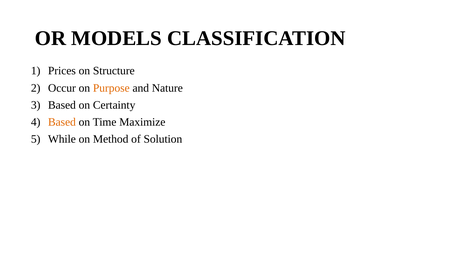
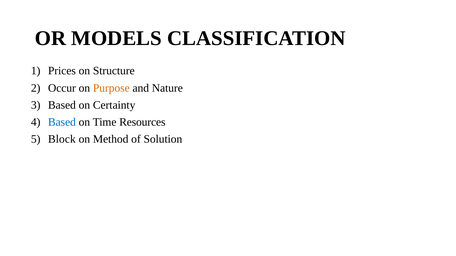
Based colour: orange -> blue (62, 122)
Maximize: Maximize -> Resources (142, 122)
While: While -> Block (62, 139)
